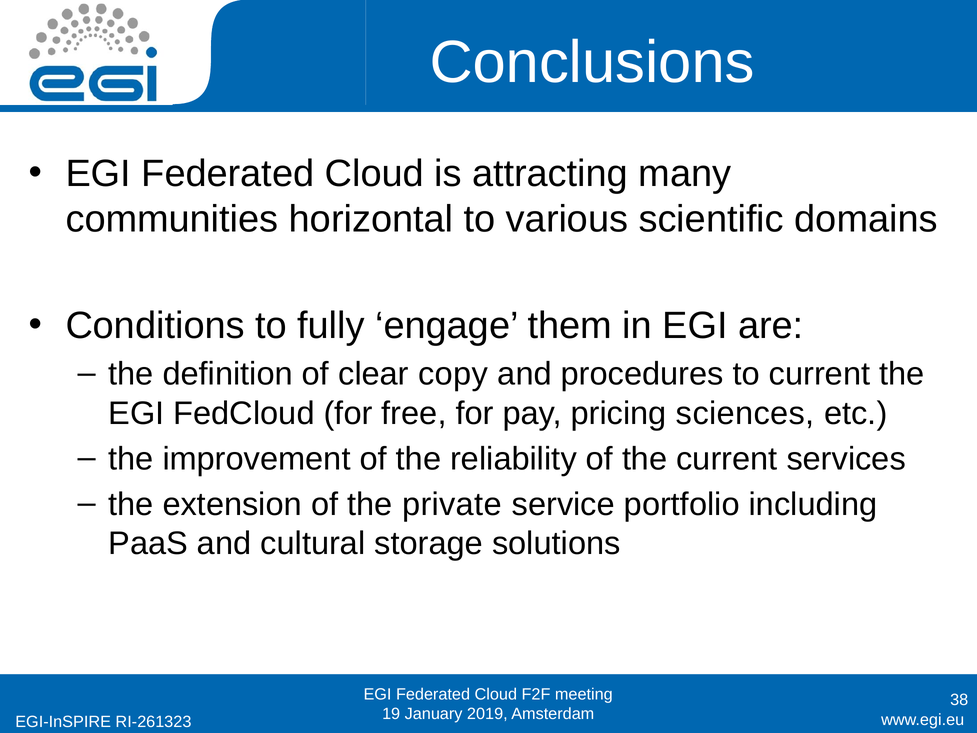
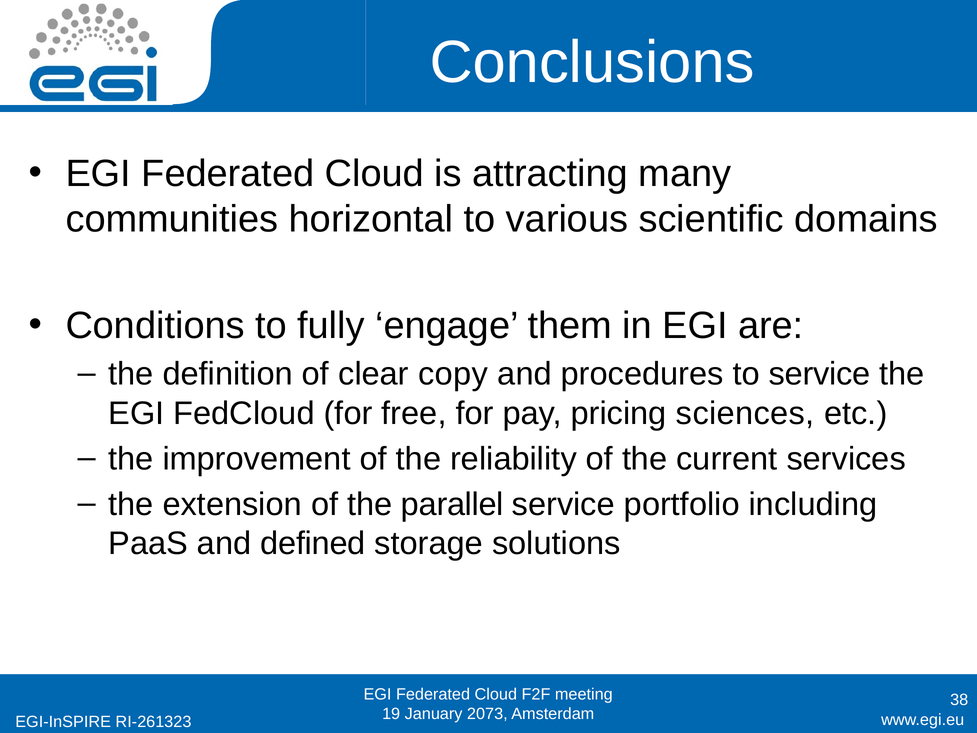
to current: current -> service (820, 374)
private: private -> parallel (452, 504)
cultural: cultural -> defined (313, 543)
2019: 2019 -> 2073 (487, 714)
